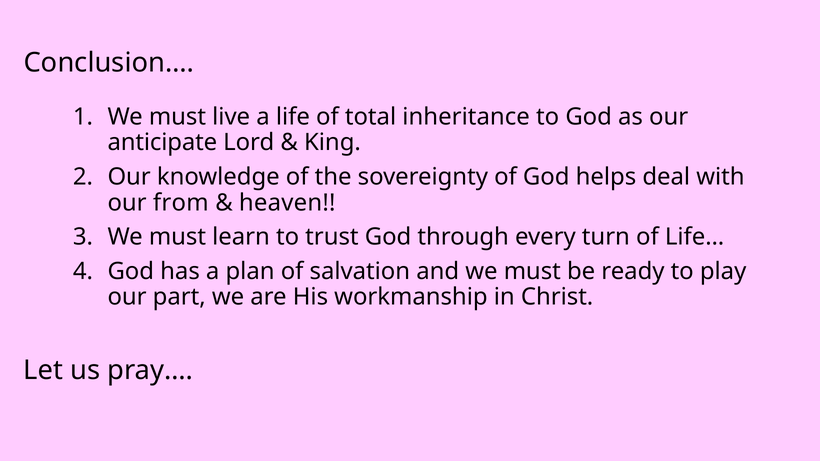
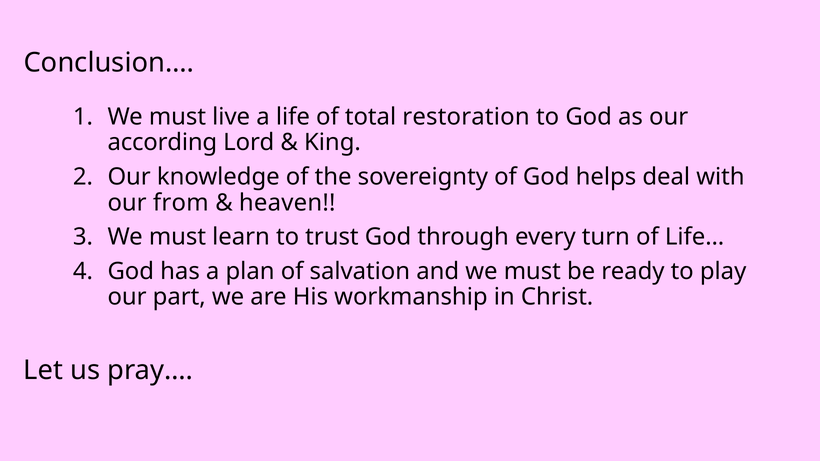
inheritance: inheritance -> restoration (466, 117)
anticipate: anticipate -> according (162, 143)
